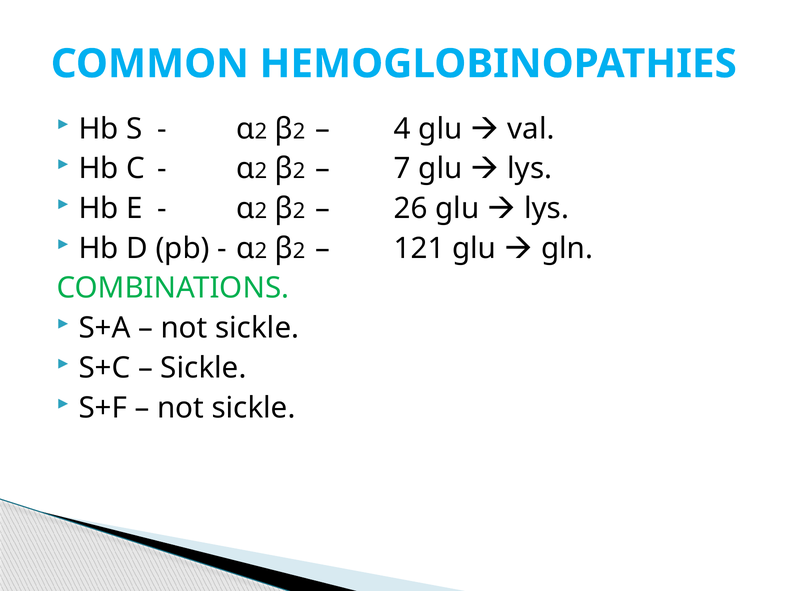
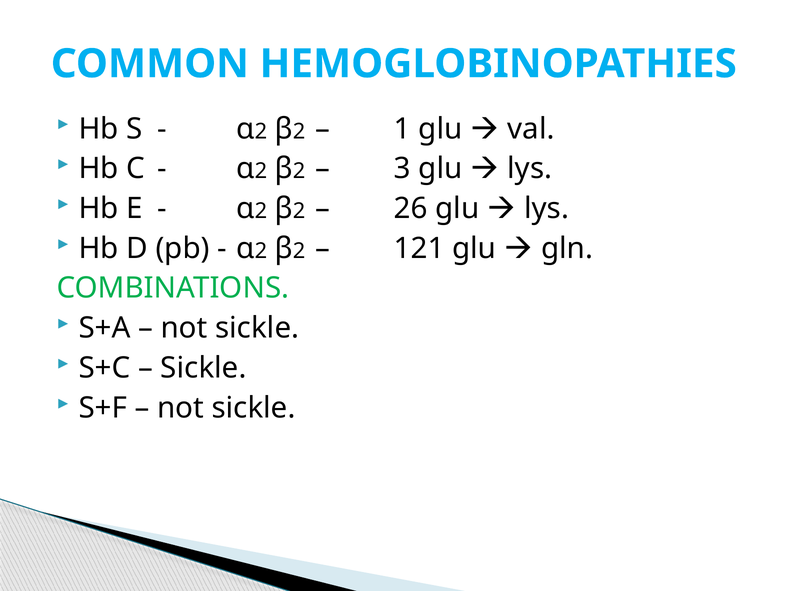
4: 4 -> 1 (402, 129)
7: 7 -> 3 (402, 169)
